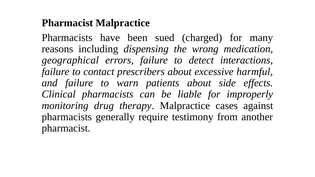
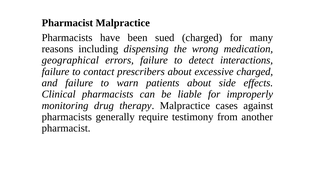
excessive harmful: harmful -> charged (255, 72)
